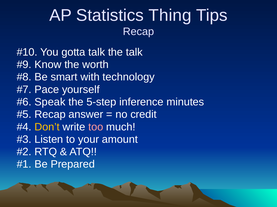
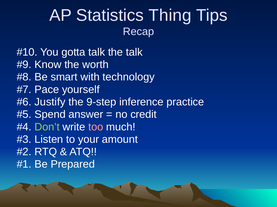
Speak: Speak -> Justify (50, 102)
5-step: 5-step -> 9-step (101, 102)
minutes: minutes -> practice (185, 102)
Recap: Recap -> Spend (50, 115)
Don’t colour: yellow -> light green (47, 127)
